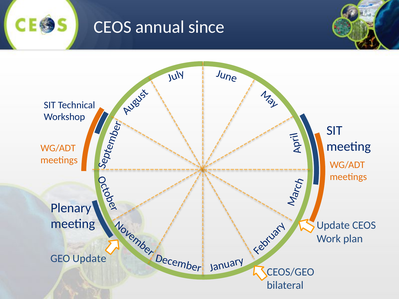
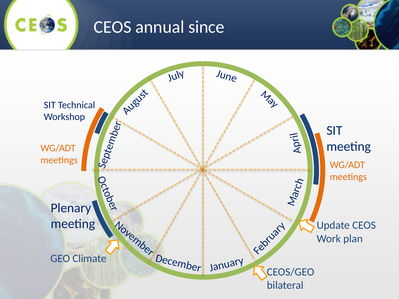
GEO Update: Update -> Climate (89, 259)
